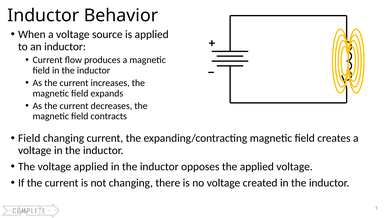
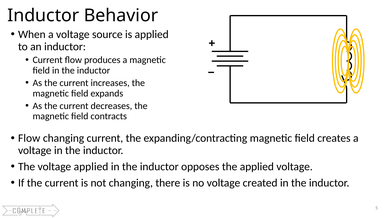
Field: Field -> Flow (29, 138)
